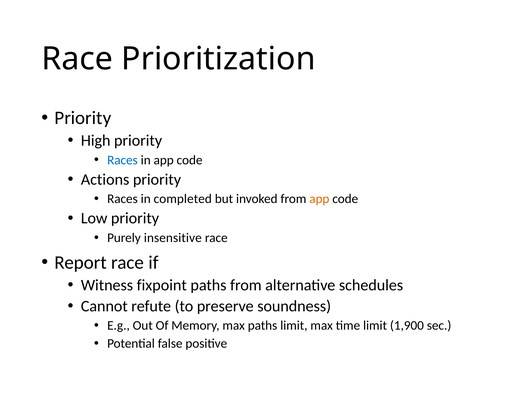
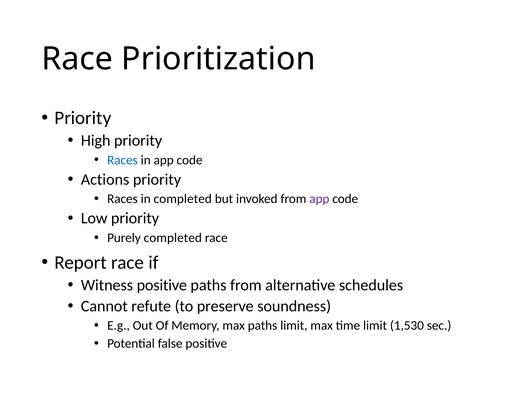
app colour: orange -> purple (319, 199)
Purely insensitive: insensitive -> completed (173, 238)
Witness fixpoint: fixpoint -> positive (162, 285)
1,900: 1,900 -> 1,530 (407, 325)
